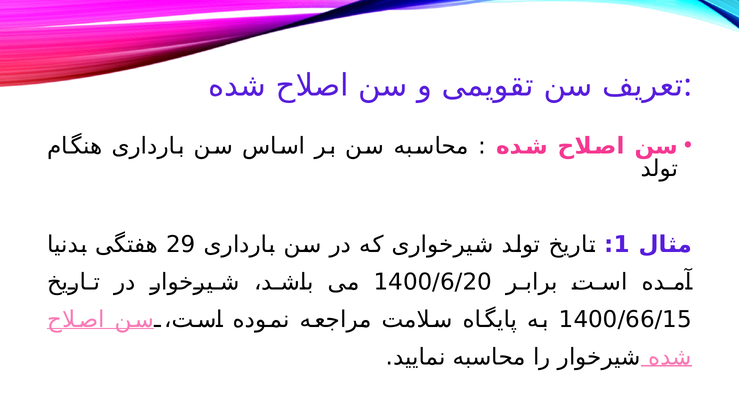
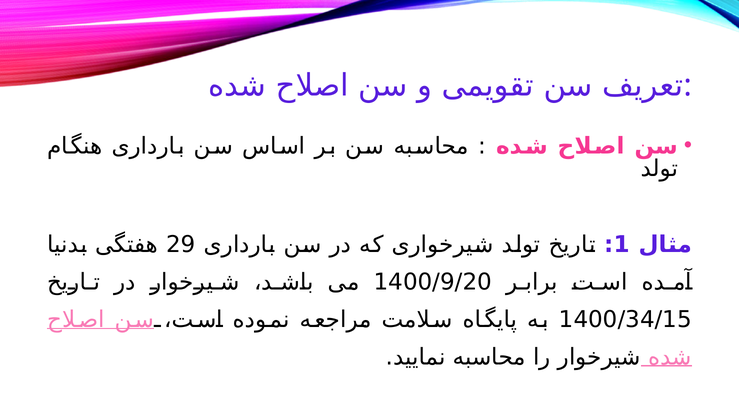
1400/6/20: 1400/6/20 -> 1400/9/20 (433, 282)
1400/66/15: 1400/66/15 -> 1400/34/15 (625, 319)
